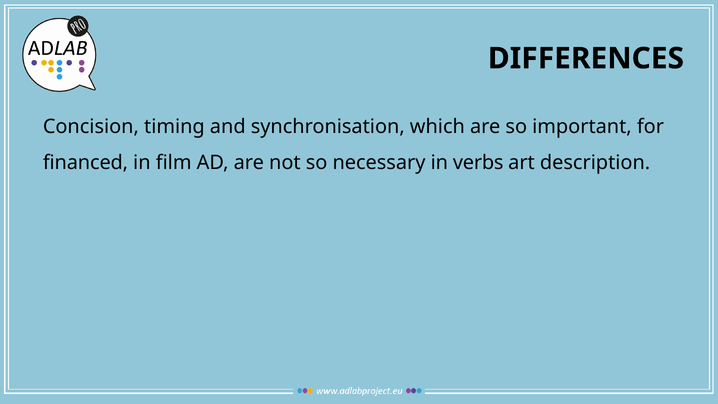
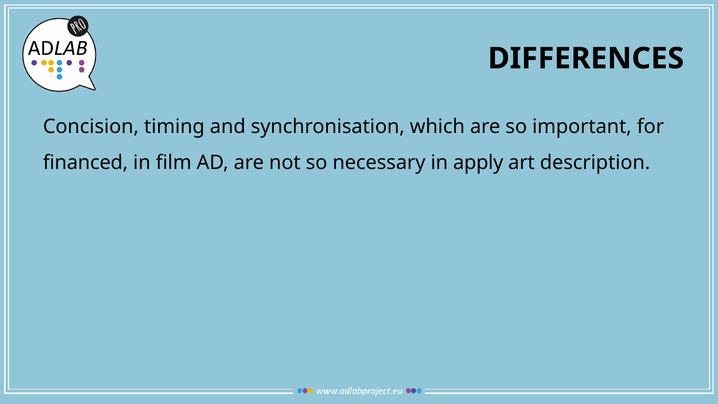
verbs: verbs -> apply (478, 162)
